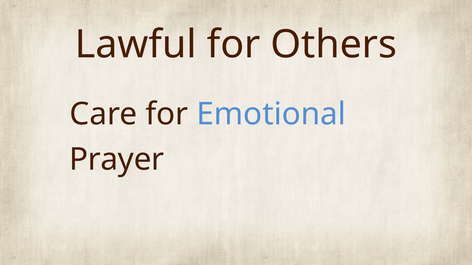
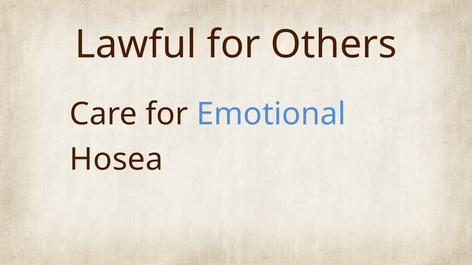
Prayer: Prayer -> Hosea (116, 160)
